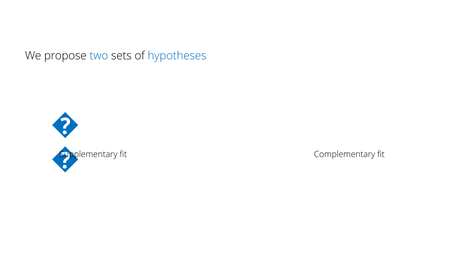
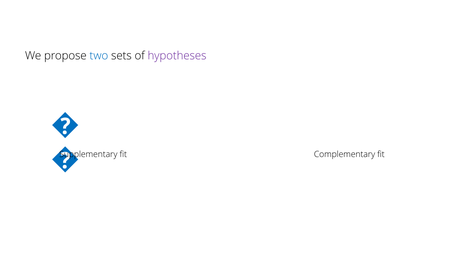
hypotheses colour: blue -> purple (177, 56)
